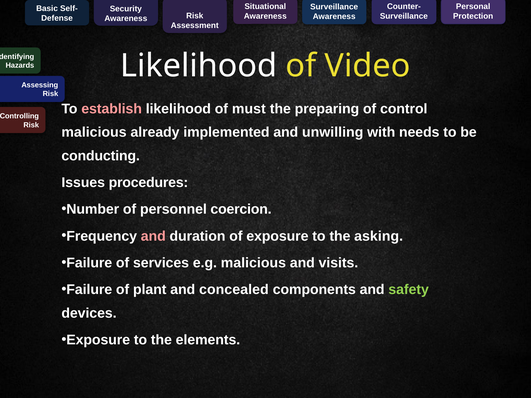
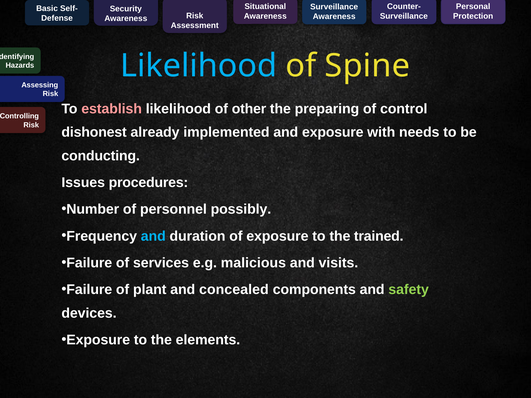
Likelihood colour: white -> light blue (199, 66)
Video: Video -> Spine (367, 66)
must: must -> other (249, 109)
malicious: malicious -> dishonest (94, 132)
and unwilling: unwilling -> exposure (333, 132)
coercion: coercion -> possibly (241, 209)
and colour: pink -> light blue (153, 236)
asking: asking -> trained (379, 236)
